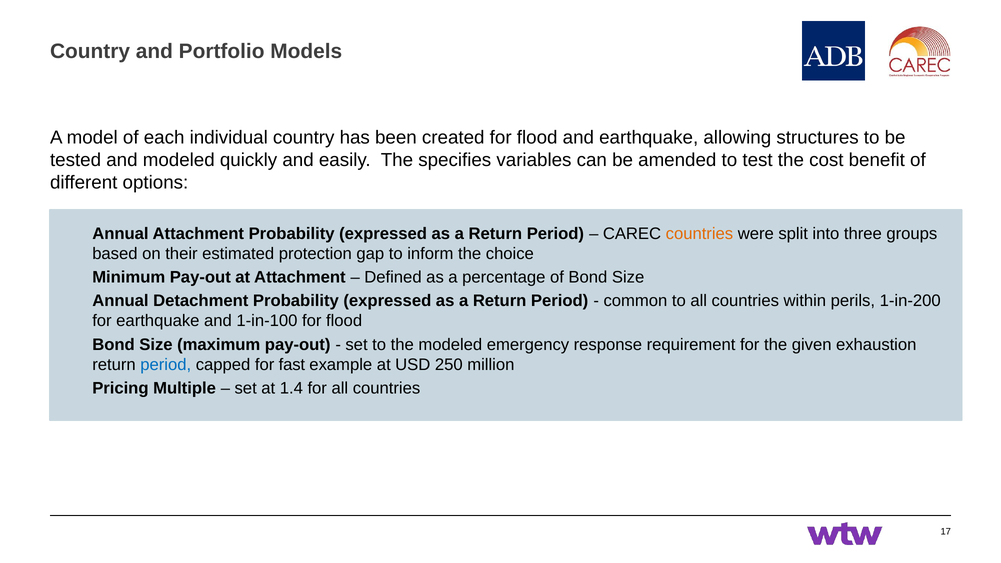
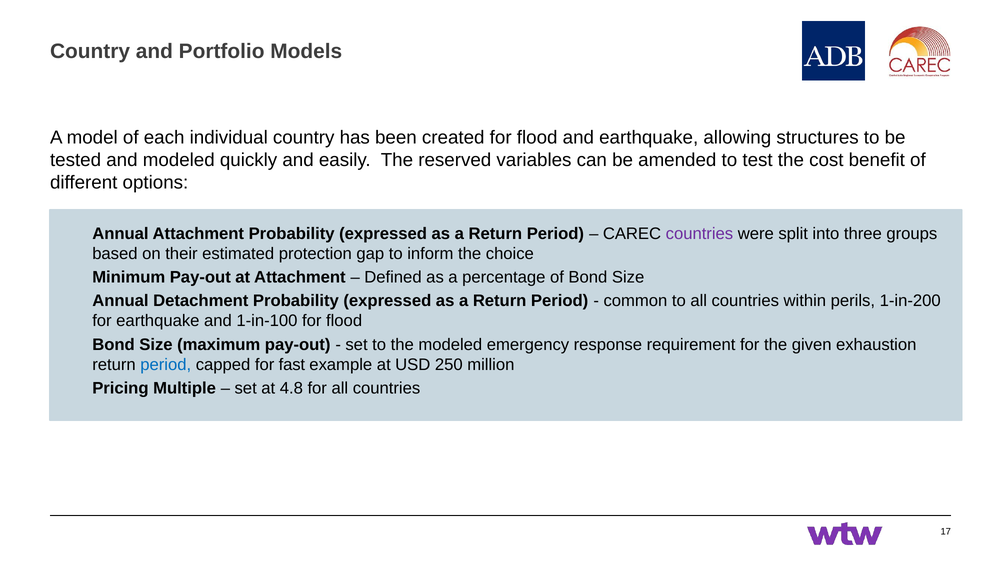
specifies: specifies -> reserved (455, 160)
countries colour: orange -> purple (699, 234)
1.4: 1.4 -> 4.8 (291, 388)
